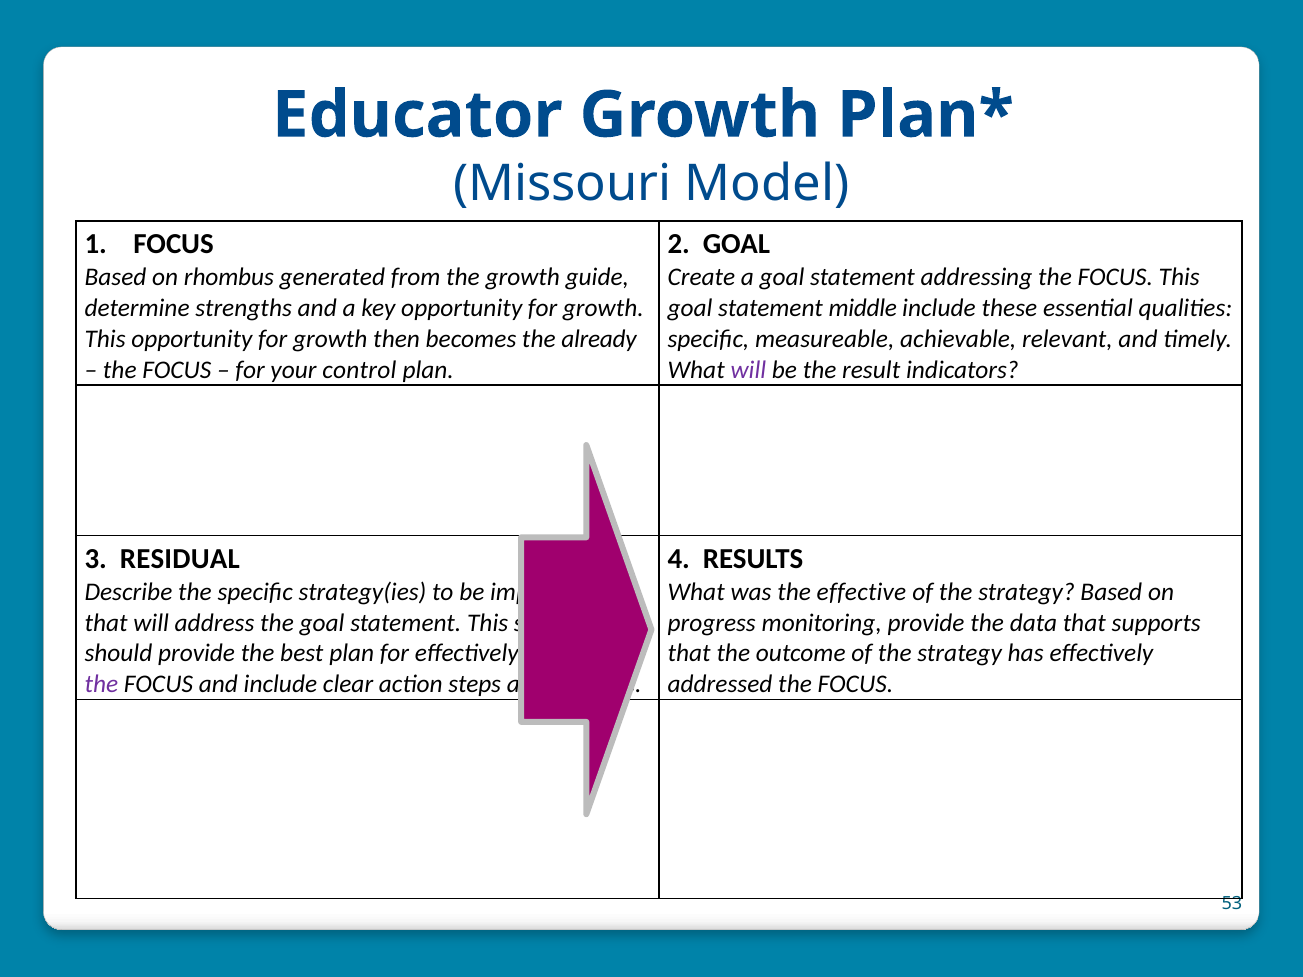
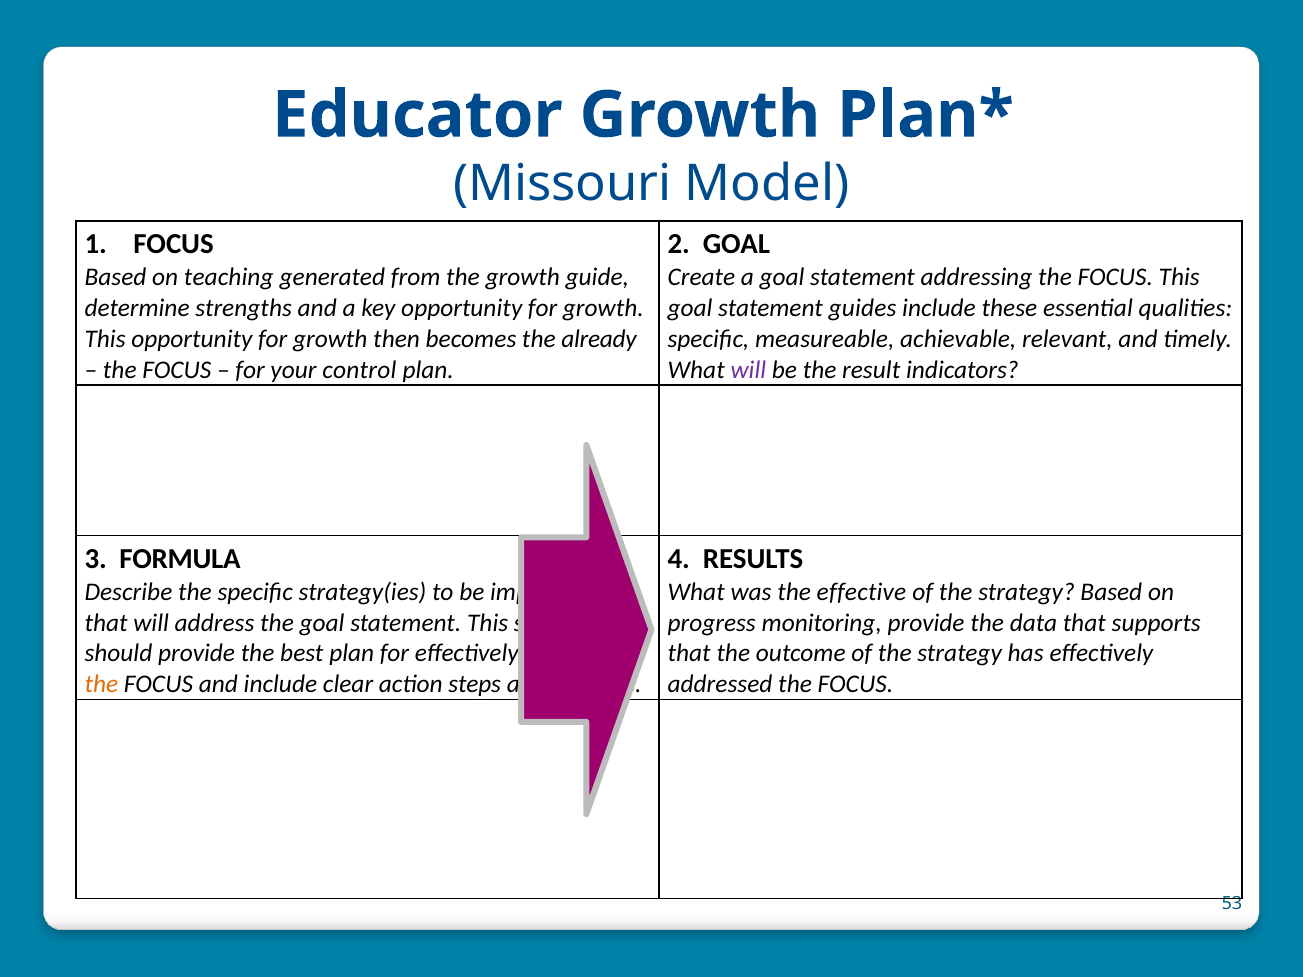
rhombus: rhombus -> teaching (229, 277)
middle: middle -> guides (863, 308)
RESIDUAL: RESIDUAL -> FORMULA (180, 559)
the colour: purple -> orange (101, 685)
